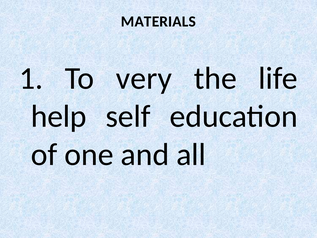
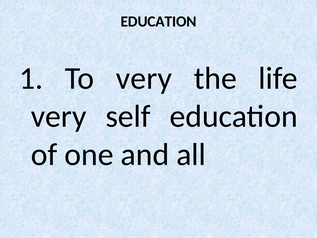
MATERIALS: MATERIALS -> EDUCATION (159, 21)
help: help -> very (59, 116)
